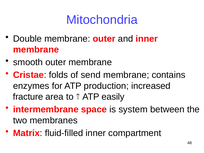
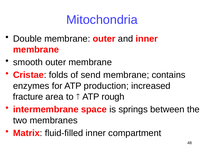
easily: easily -> rough (113, 97)
system: system -> springs (133, 109)
